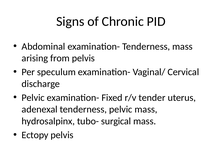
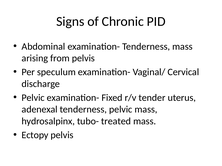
surgical: surgical -> treated (116, 122)
